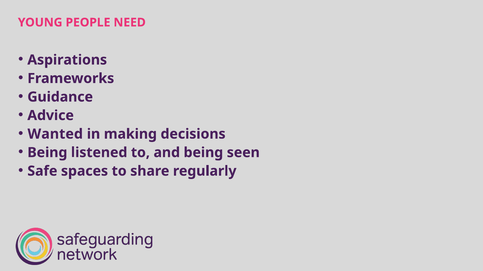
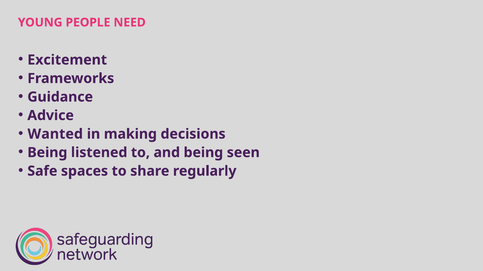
Aspirations: Aspirations -> Excitement (67, 60)
